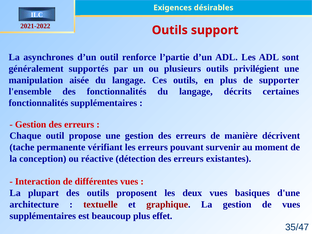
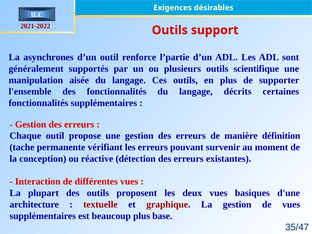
privilégient: privilégient -> scientifique (256, 69)
décrivent: décrivent -> définition (281, 136)
effet: effet -> base (162, 216)
